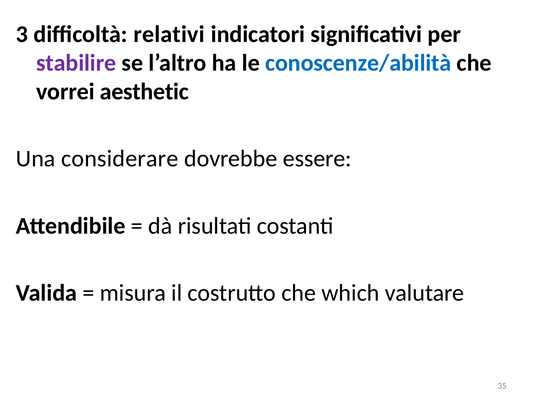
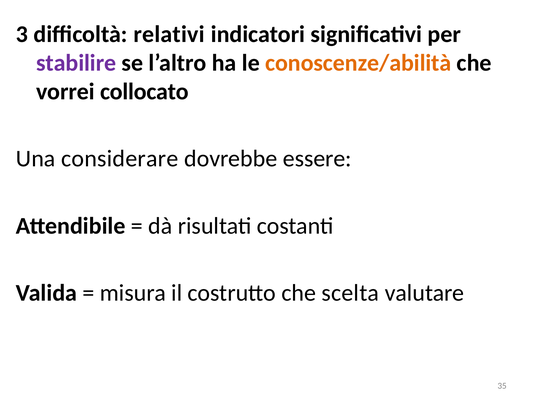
conoscenze/abilità colour: blue -> orange (358, 63)
aesthetic: aesthetic -> collocato (144, 92)
which: which -> scelta (350, 293)
